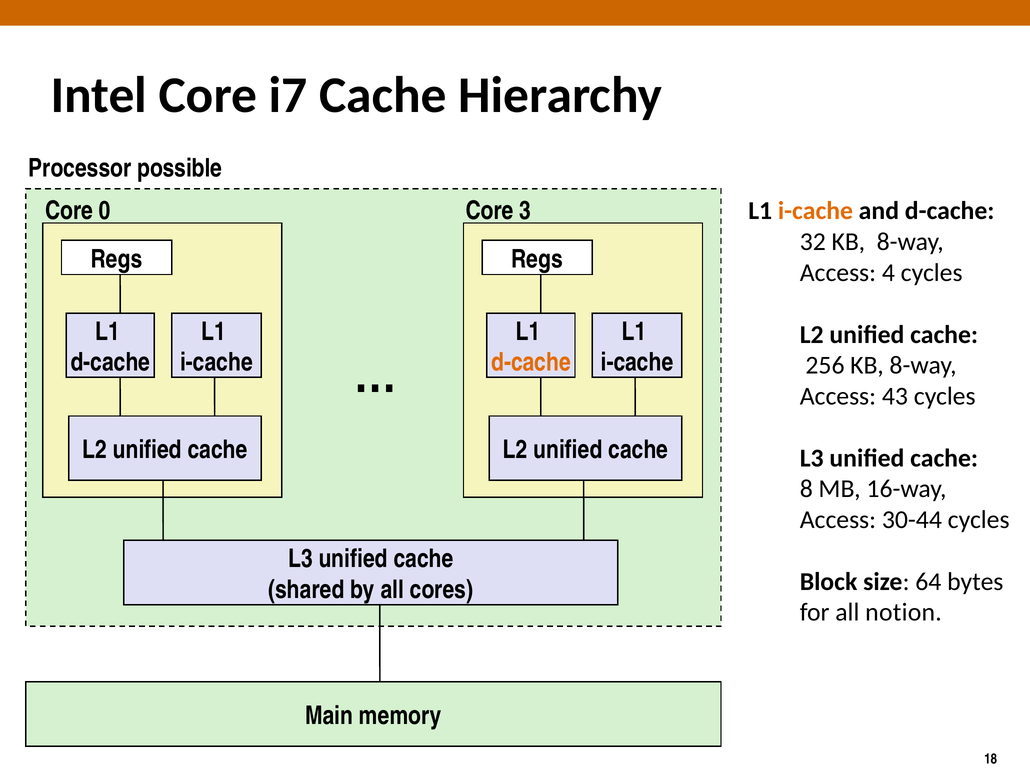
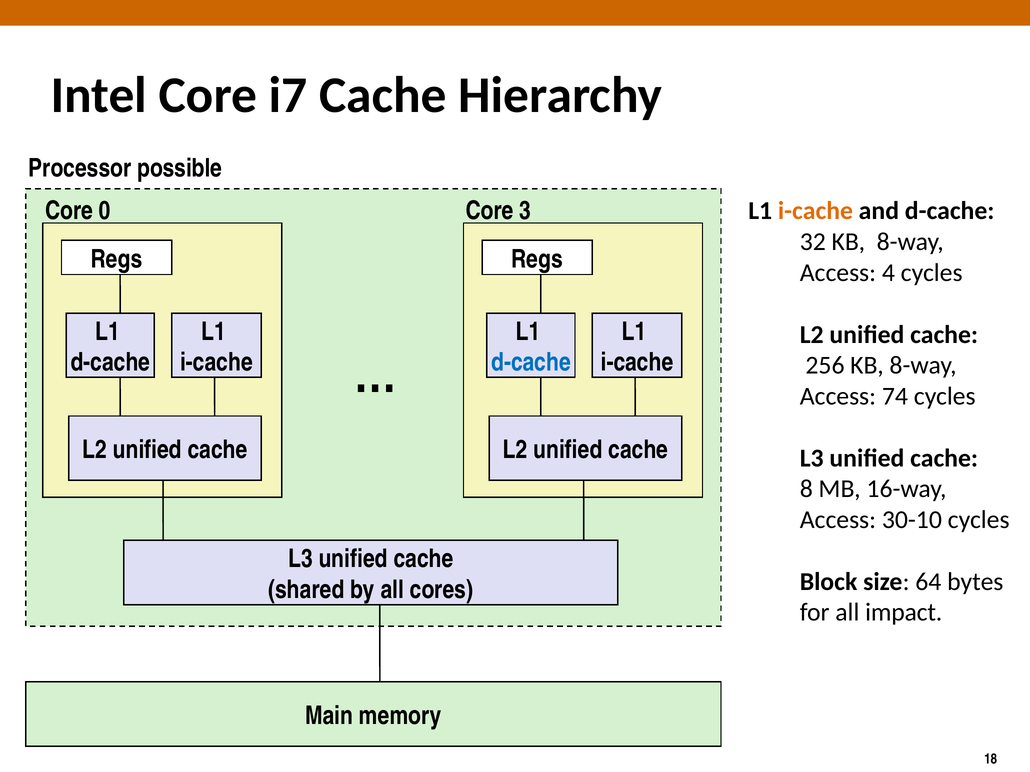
d-cache colour: orange -> blue (531, 363)
43: 43 -> 74 (895, 397)
30-44: 30-44 -> 30-10 (912, 520)
notion: notion -> impact (904, 613)
